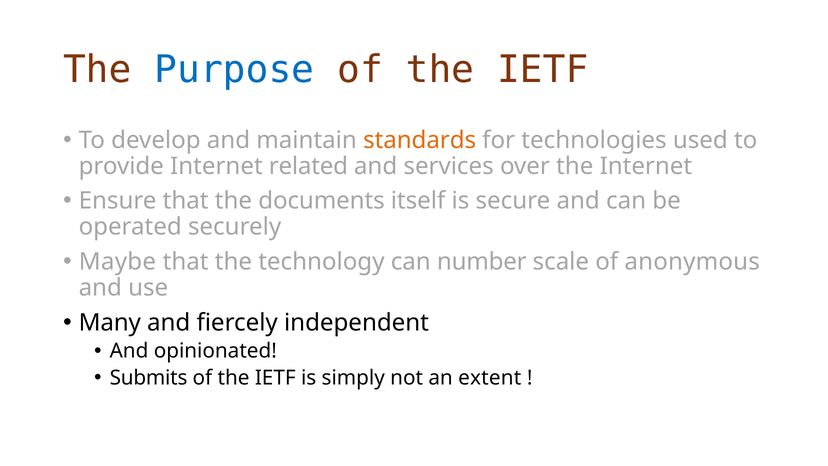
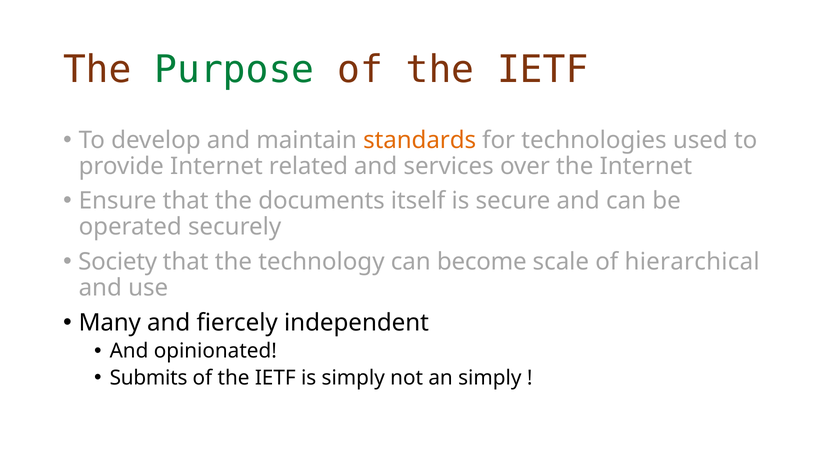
Purpose colour: blue -> green (234, 70)
Maybe: Maybe -> Society (118, 262)
number: number -> become (482, 262)
anonymous: anonymous -> hierarchical (692, 262)
an extent: extent -> simply (490, 378)
